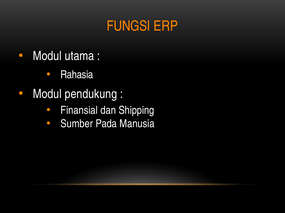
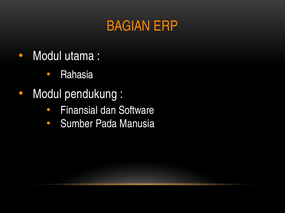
FUNGSI: FUNGSI -> BAGIAN (128, 26)
Shipping: Shipping -> Software (136, 111)
